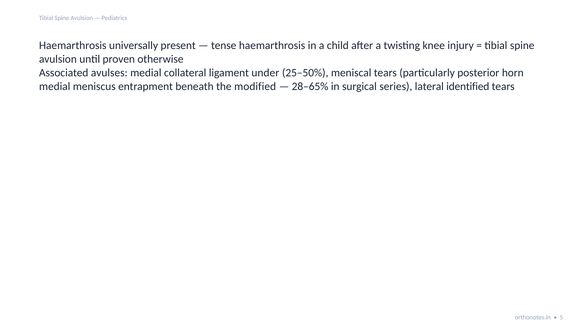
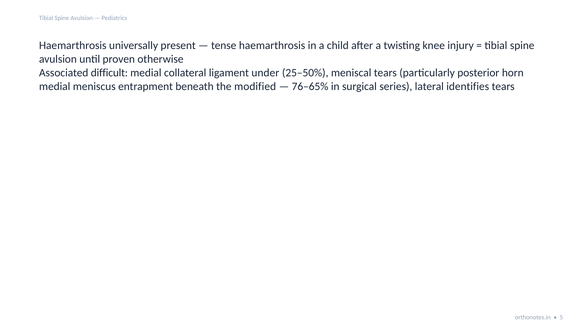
avulses: avulses -> difficult (109, 73)
28–65%: 28–65% -> 76–65% (310, 86)
identified: identified -> identifies (468, 86)
